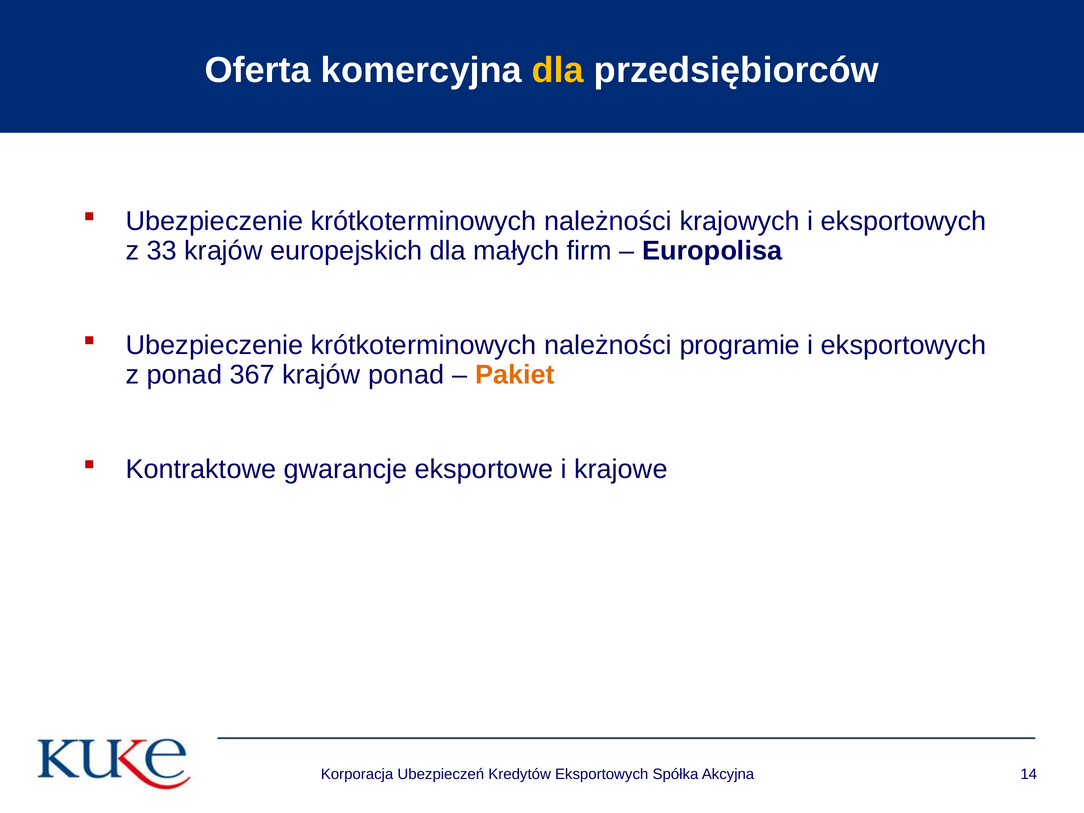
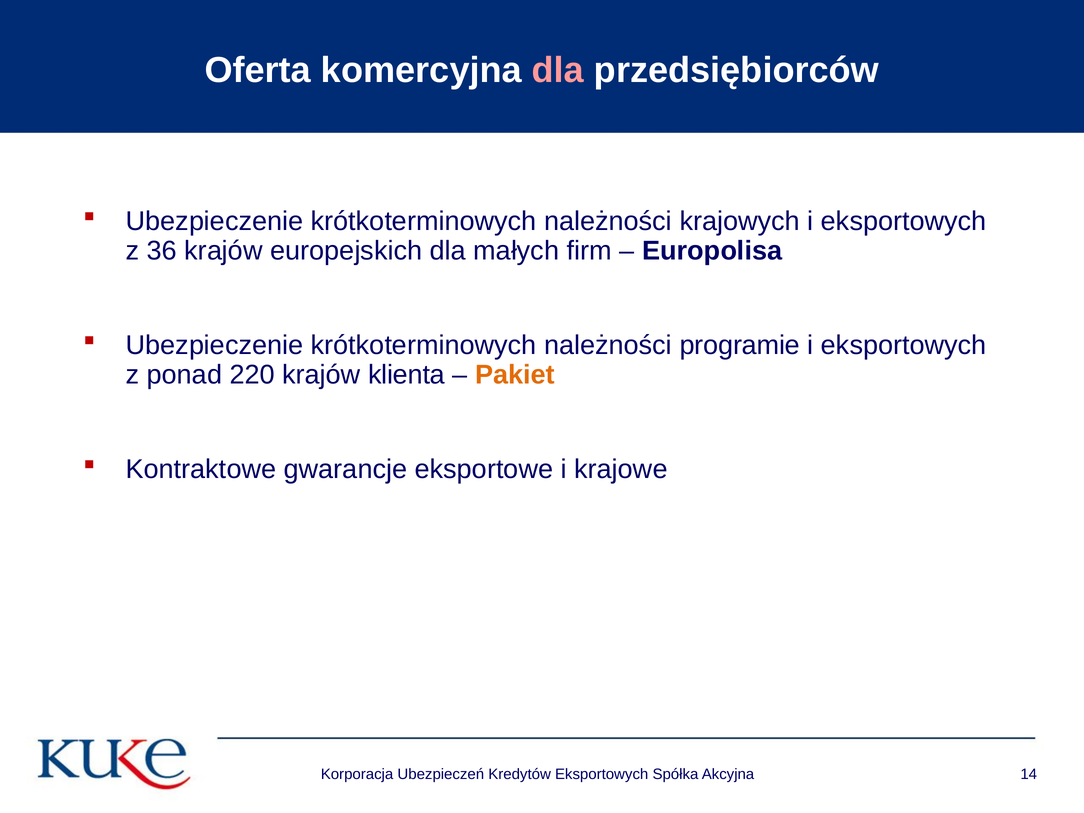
dla colour: yellow -> pink (558, 70)
33: 33 -> 36 (162, 251)
367: 367 -> 220 (252, 375)
krajów ponad: ponad -> klienta (407, 375)
